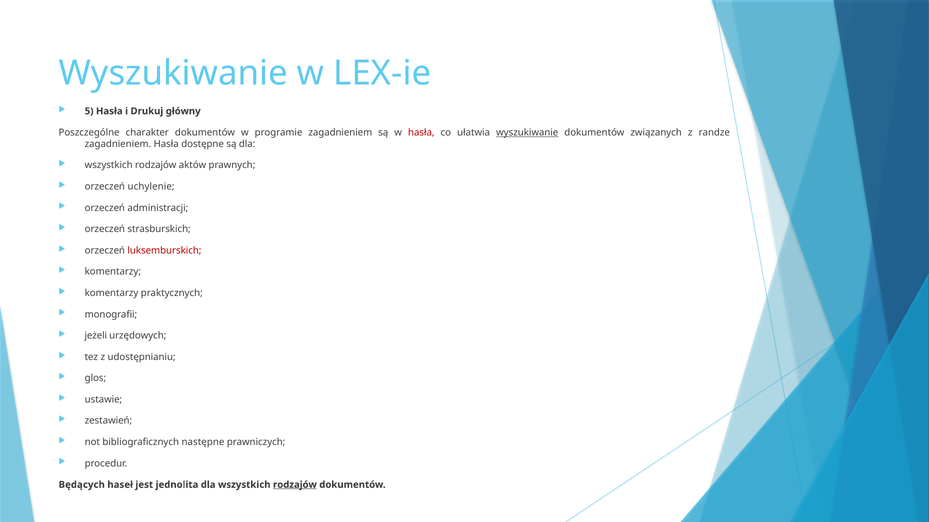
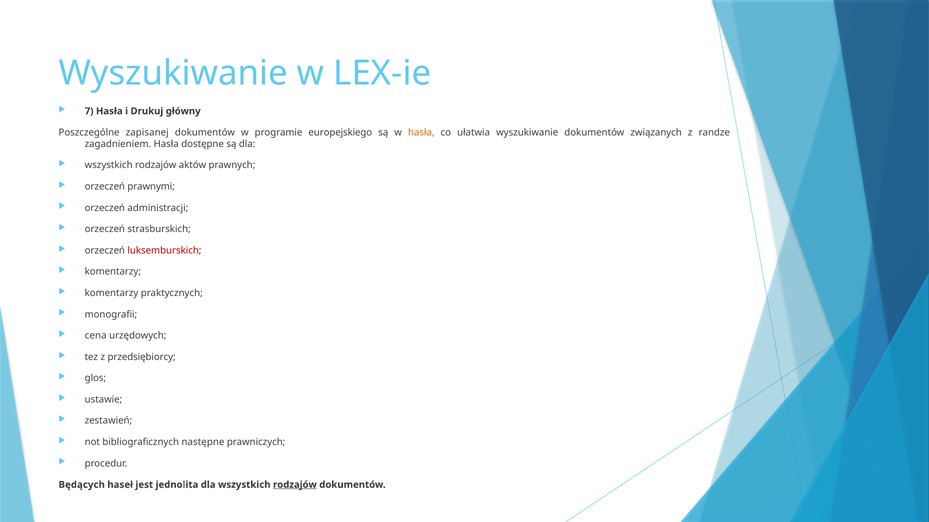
5: 5 -> 7 (89, 111)
charakter: charakter -> zapisanej (147, 133)
programie zagadnieniem: zagadnieniem -> europejskiego (340, 133)
hasła colour: red -> orange (421, 133)
wyszukiwanie underline: present -> none (527, 133)
uchylenie: uchylenie -> prawnymi (151, 187)
jeżeli: jeżeli -> cena (96, 336)
udostępnianiu: udostępnianiu -> przedsiębiorcy (142, 357)
